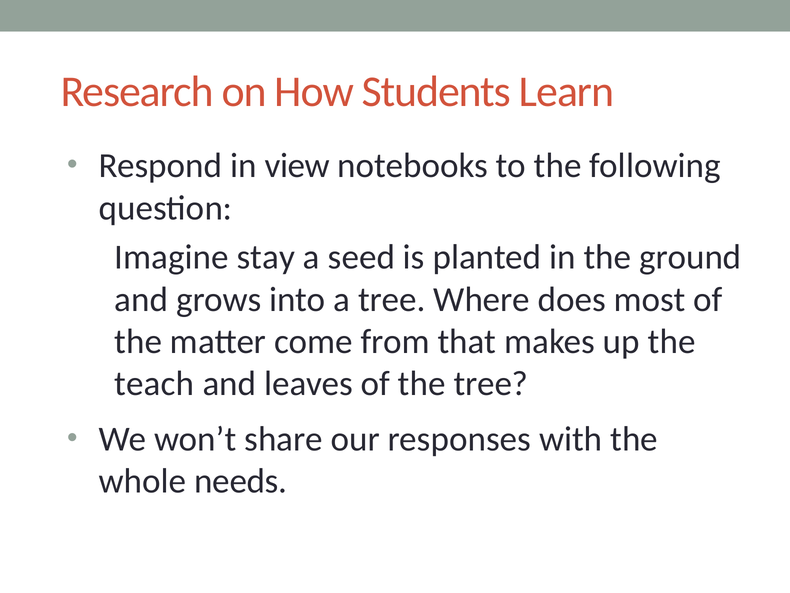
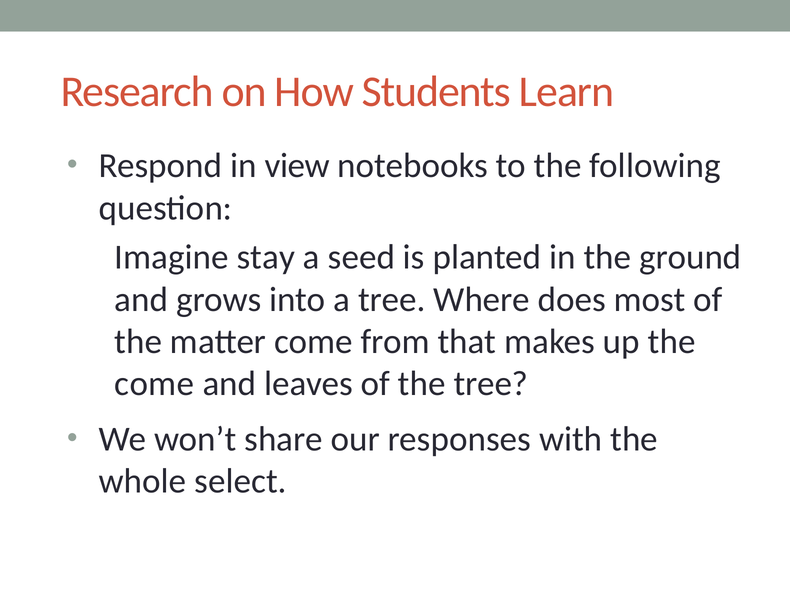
teach: teach -> come (154, 383)
needs: needs -> select (240, 481)
